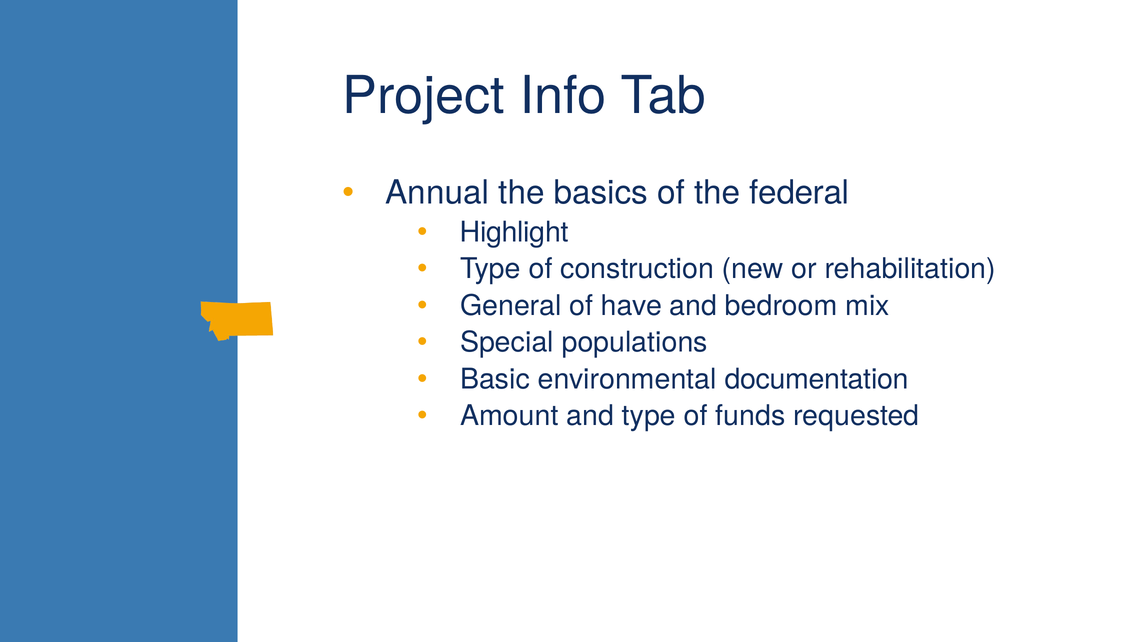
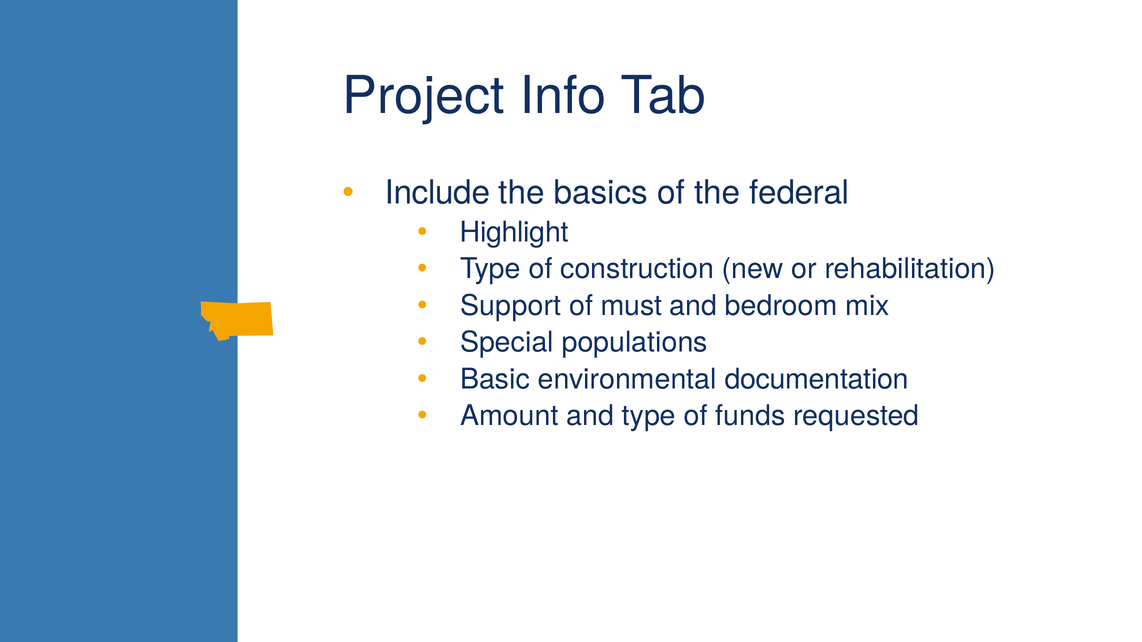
Annual: Annual -> Include (437, 193)
General: General -> Support (511, 306)
have: have -> must (631, 306)
